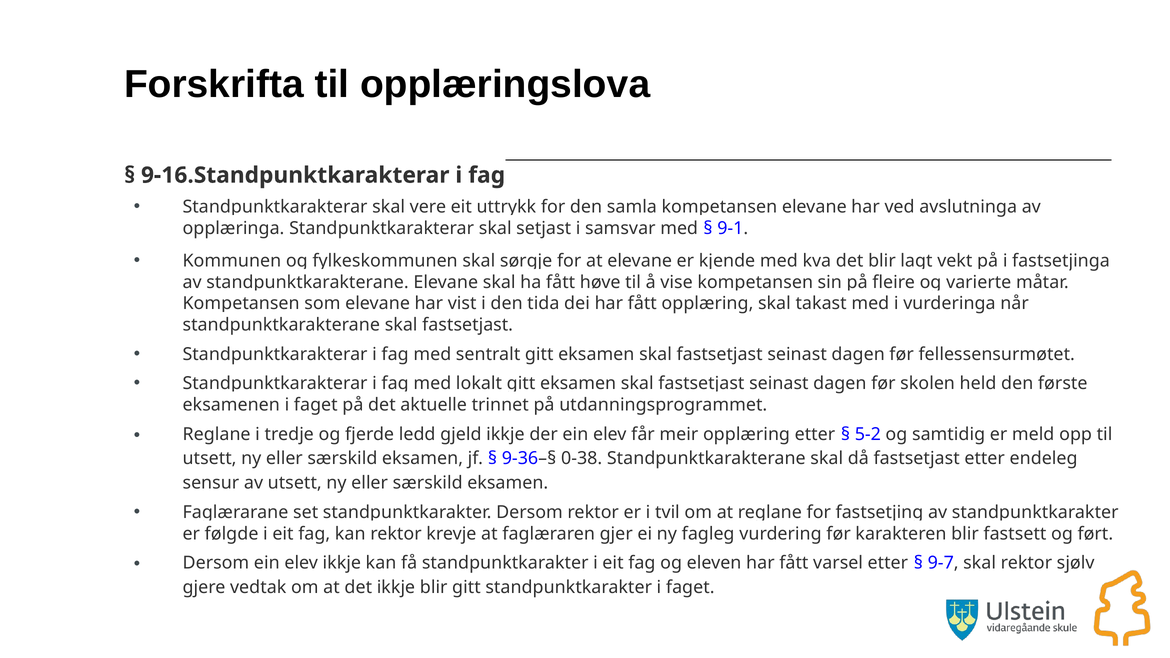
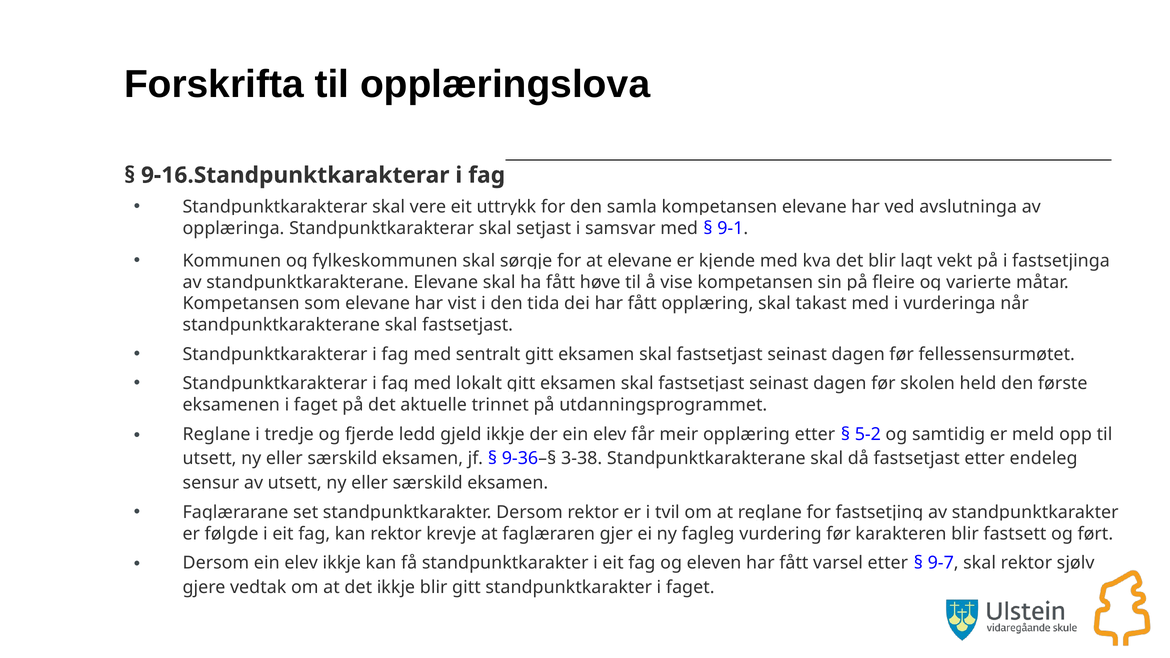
0-38: 0-38 -> 3-38 (582, 459)
